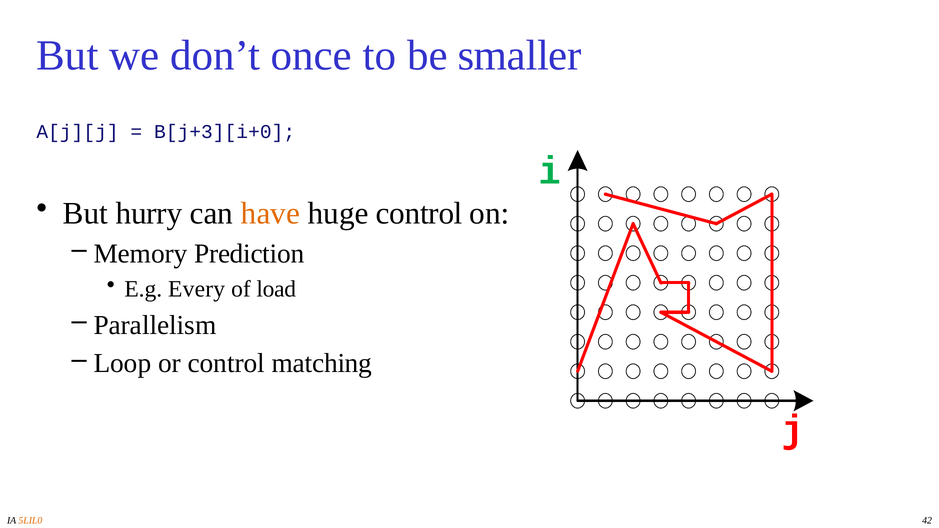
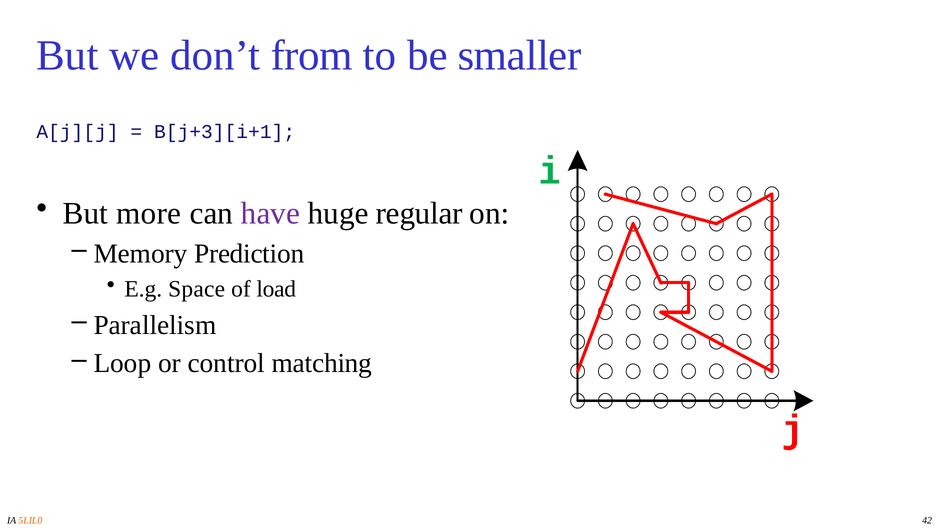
once: once -> from (312, 56)
B[j+3][i+0: B[j+3][i+0 -> B[j+3][i+1 (225, 132)
hurry: hurry -> more (149, 214)
have colour: orange -> purple (270, 214)
huge control: control -> regular (419, 214)
Every: Every -> Space (197, 289)
